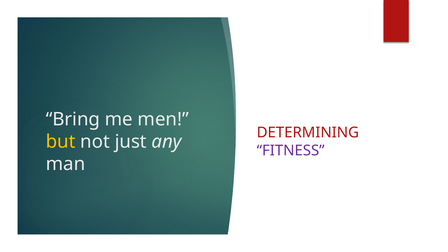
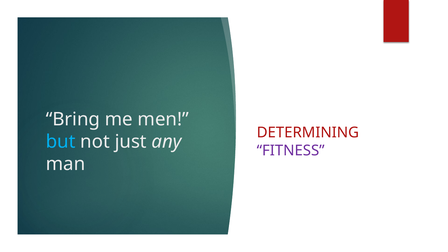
but colour: yellow -> light blue (61, 142)
